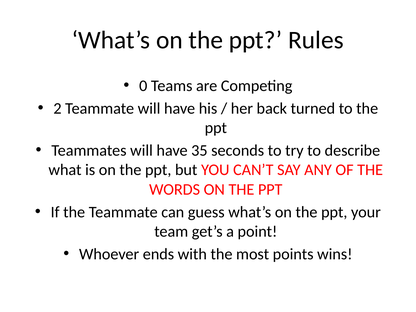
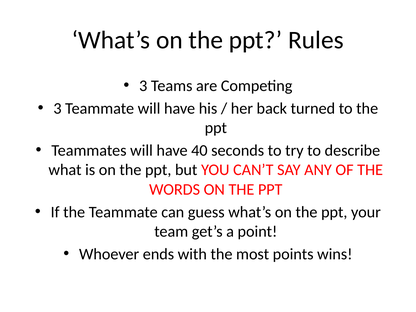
0: 0 -> 3 (143, 86)
2: 2 -> 3 (57, 108)
35: 35 -> 40 (199, 150)
